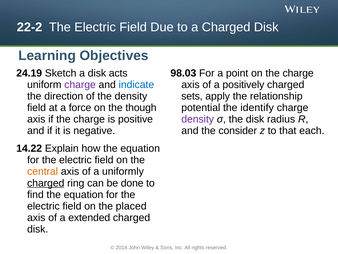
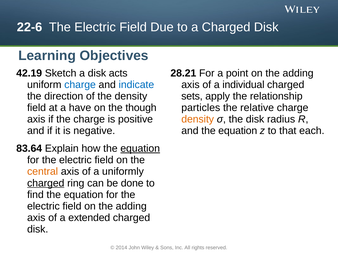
22-2: 22-2 -> 22-6 (30, 27)
24.19: 24.19 -> 42.19 (29, 73)
98.03: 98.03 -> 28.21 (183, 73)
point on the charge: charge -> adding (298, 73)
charge colour: purple -> blue (80, 84)
positively: positively -> individual (243, 84)
force: force -> have (80, 108)
potential: potential -> particles (201, 108)
identify: identify -> relative (257, 108)
density colour: purple -> orange (198, 119)
and the consider: consider -> equation (238, 131)
14.22: 14.22 -> 83.64 (29, 148)
equation underline: none -> present (140, 148)
field on the placed: placed -> adding (131, 206)
